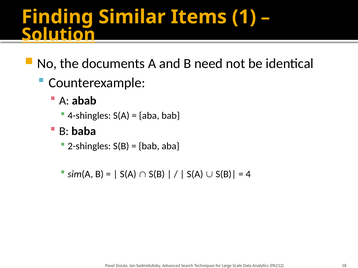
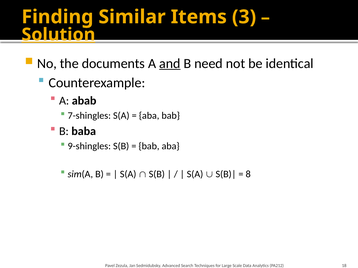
1: 1 -> 3 (244, 17)
and underline: none -> present (170, 64)
4-shingles: 4-shingles -> 7-shingles (89, 116)
2-shingles: 2-shingles -> 9-shingles (89, 146)
4: 4 -> 8 (248, 174)
